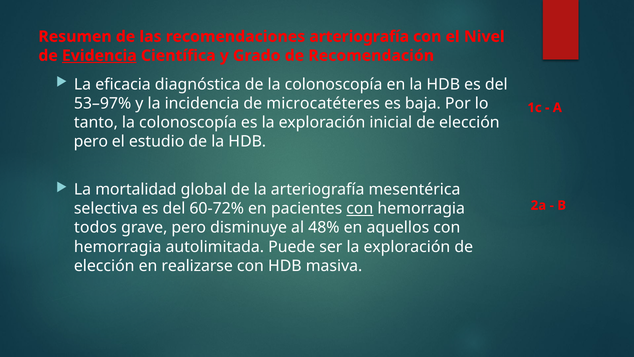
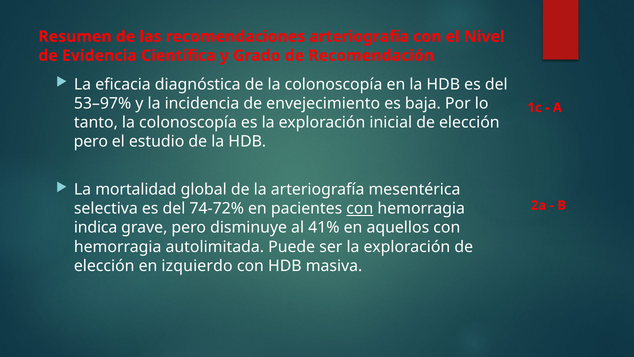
Evidencia underline: present -> none (99, 56)
microcatéteres: microcatéteres -> envejecimiento (323, 103)
60-72%: 60-72% -> 74-72% (217, 208)
todos: todos -> indica (96, 227)
48%: 48% -> 41% (324, 227)
realizarse: realizarse -> izquierdo (197, 266)
